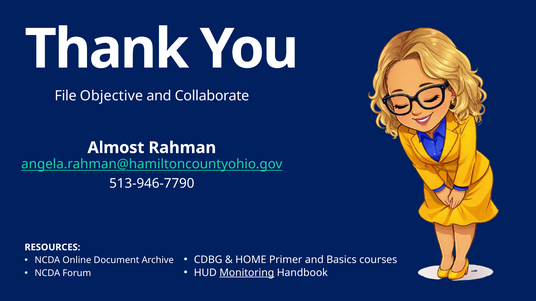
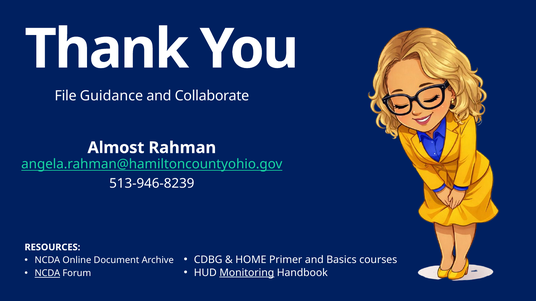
Objective: Objective -> Guidance (111, 96)
513-946-7790: 513-946-7790 -> 513-946-8239 (152, 184)
NCDA underline: none -> present (47, 274)
